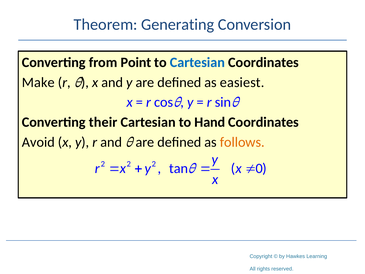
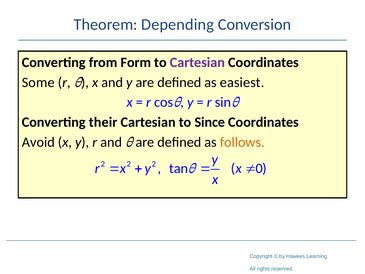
Generating: Generating -> Depending (178, 25)
Point: Point -> Form (136, 62)
Cartesian colour: blue -> purple (197, 62)
Make: Make -> Some (38, 82)
Hand: Hand -> Since (210, 122)
